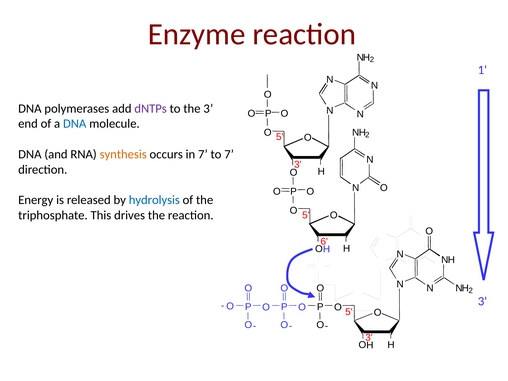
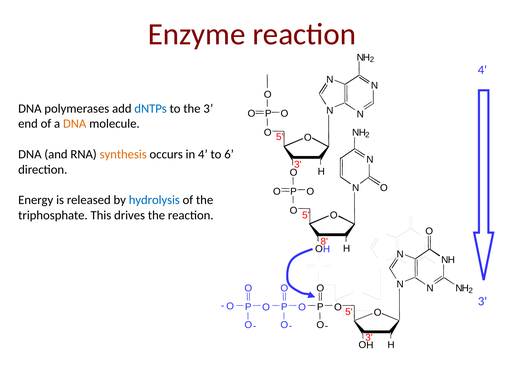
1: 1 -> 4 (482, 70)
dNTPs colour: purple -> blue (151, 109)
DNA colour: blue -> orange (75, 124)
in 7: 7 -> 4 (203, 154)
to 7: 7 -> 6 (229, 154)
6: 6 -> 8 (324, 242)
